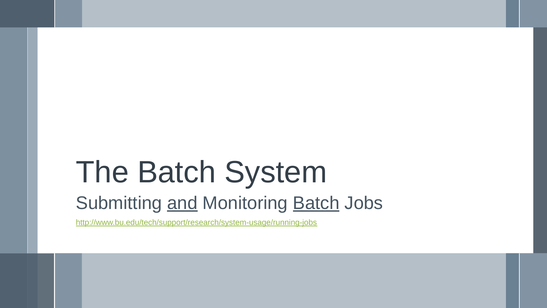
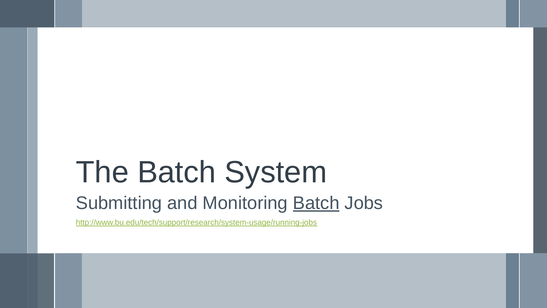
and underline: present -> none (182, 203)
